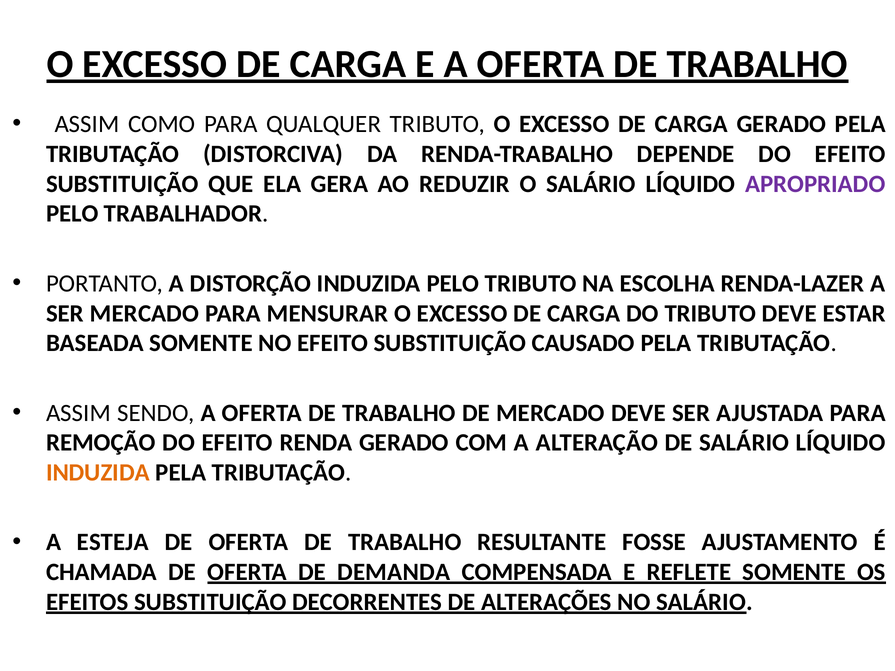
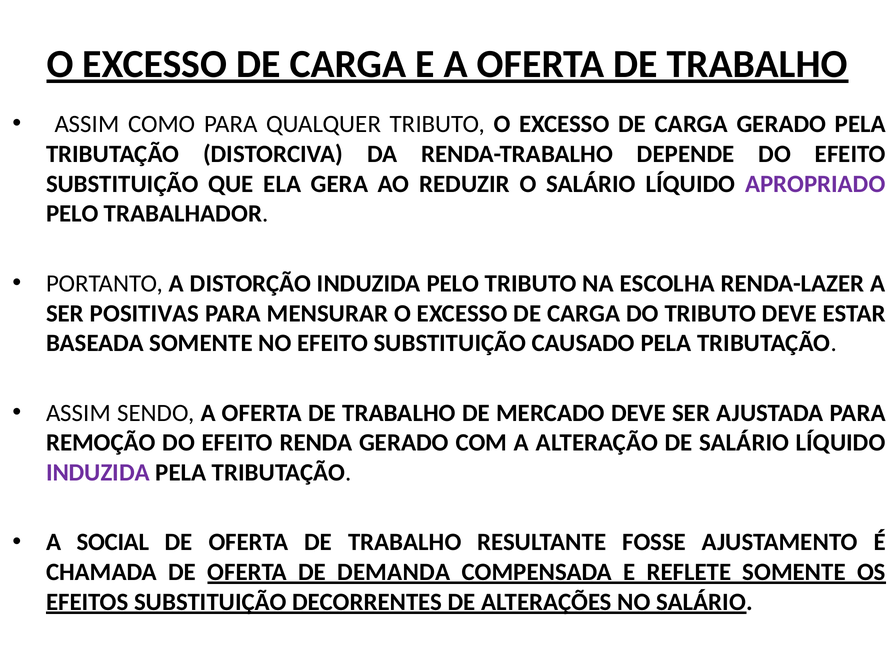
SER MERCADO: MERCADO -> POSITIVAS (144, 313)
INDUZIDA colour: orange -> purple (98, 473)
ESTEJA: ESTEJA -> SOCIAL (113, 542)
